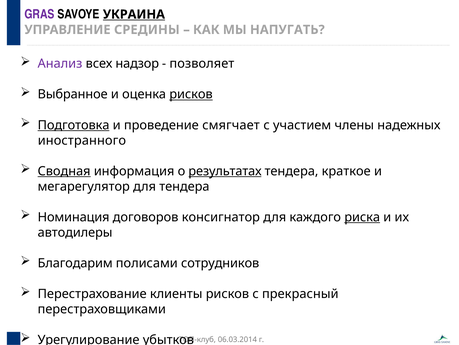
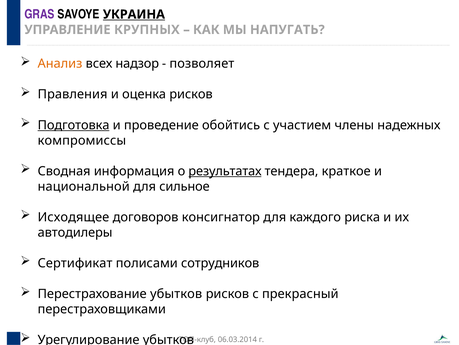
СРЕДИНЫ: СРЕДИНЫ -> КРУПНЫХ (147, 30)
Анализ colour: purple -> orange (60, 64)
Выбранное: Выбранное -> Правления (73, 94)
рисков underline: present -> none (191, 94)
смягчает: смягчает -> обойтись (231, 125)
иностранного: иностранного -> компромиссы (82, 140)
Сводная underline: present -> none (64, 171)
мегарегулятор: мегарегулятор -> национальной (84, 186)
для тендера: тендера -> сильное (184, 186)
Номинация: Номинация -> Исходящее (73, 217)
риска underline: present -> none (362, 217)
Благодарим: Благодарим -> Сертификат (75, 263)
Перестрахование клиенты: клиенты -> убытков (176, 293)
